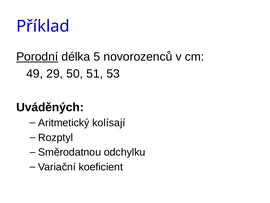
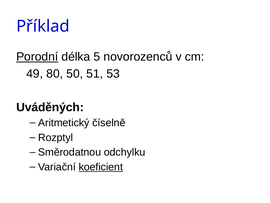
29: 29 -> 80 (55, 73)
kolísají: kolísají -> číselně (109, 123)
koeficient underline: none -> present (101, 167)
